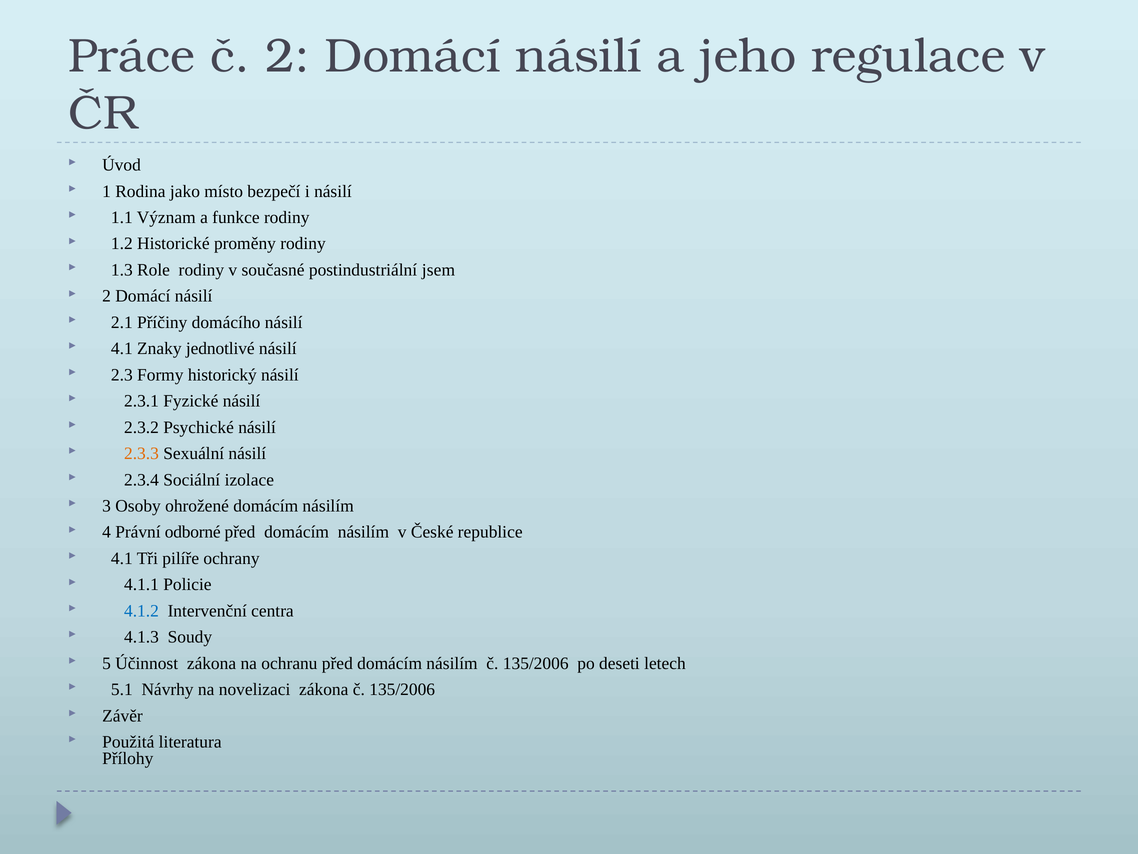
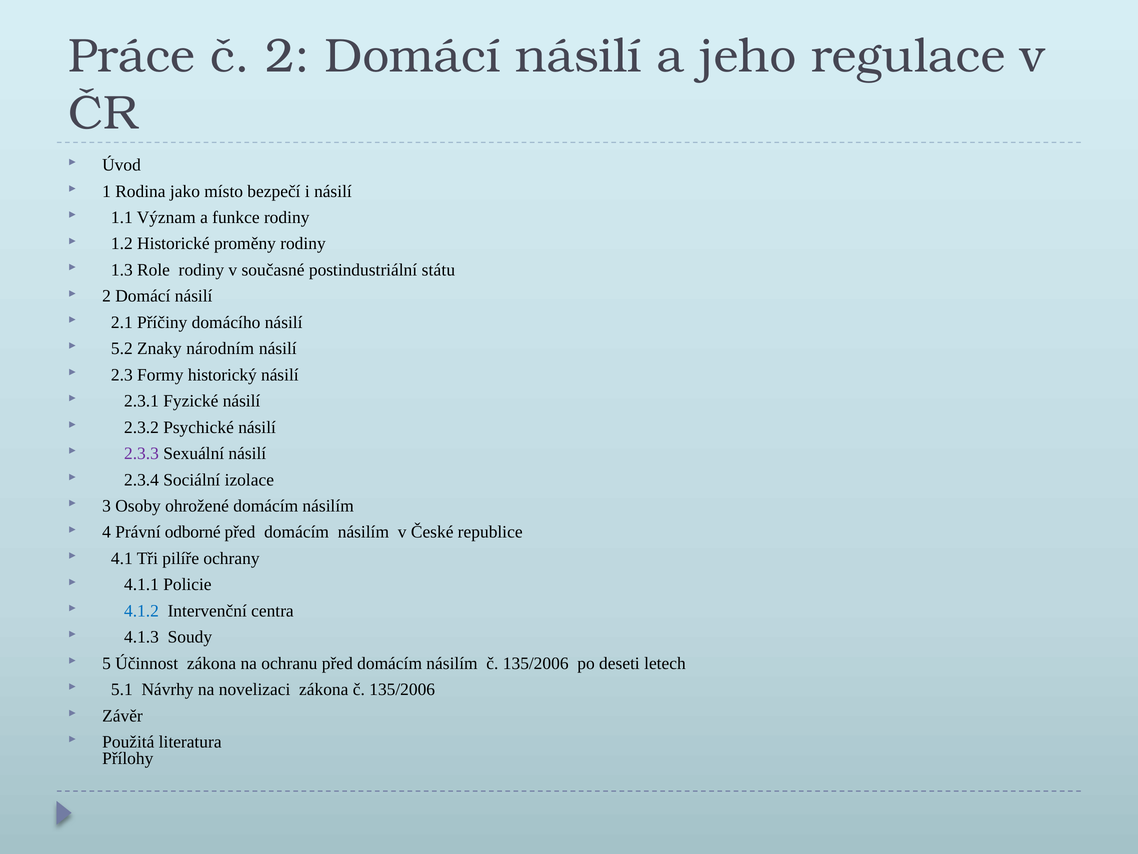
jsem: jsem -> státu (438, 270)
4.1: 4.1 -> 5.2 (122, 348)
jednotlivé: jednotlivé -> národním (220, 348)
2.3.3 colour: orange -> purple (141, 453)
